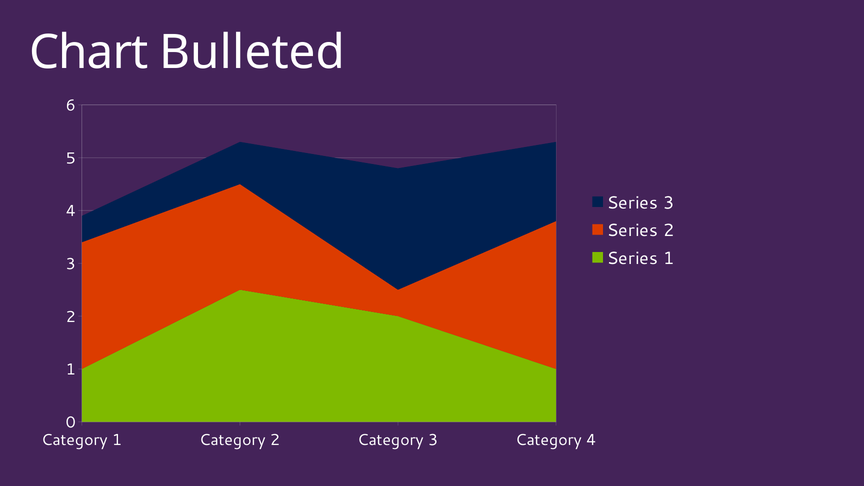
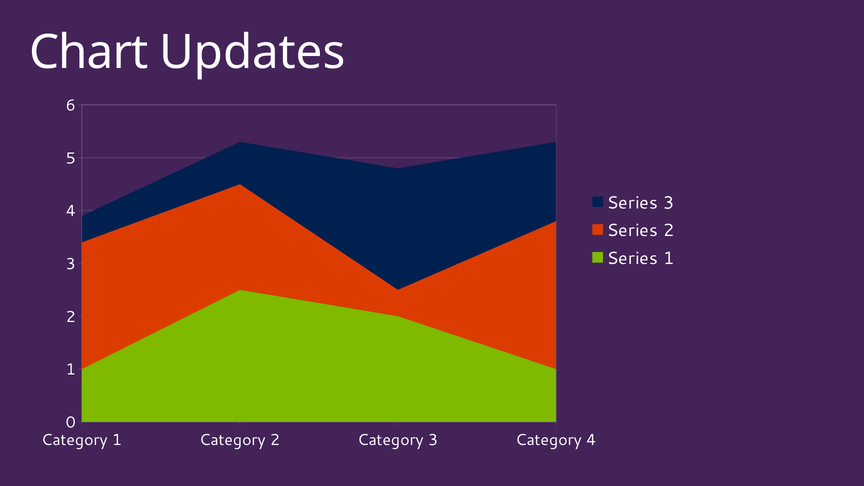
Bulleted: Bulleted -> Updates (252, 52)
